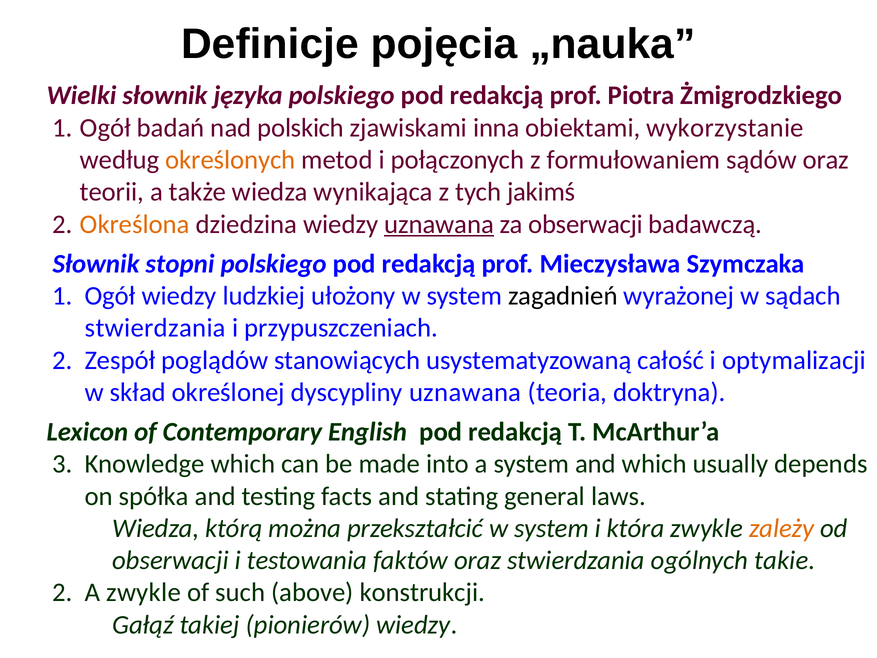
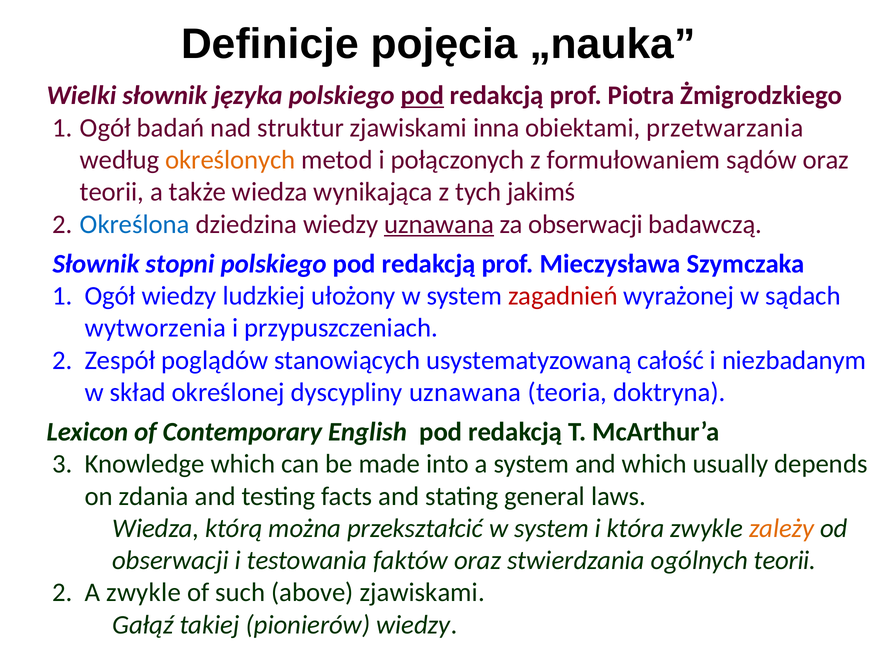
pod underline: none -> present (422, 96)
polskich: polskich -> struktur (301, 128)
wykorzystanie: wykorzystanie -> przetwarzania (725, 128)
Określona colour: orange -> blue (135, 224)
zagadnień colour: black -> red (563, 296)
stwierdzania: stwierdzania -> wytworzenia (155, 328)
optymalizacji: optymalizacji -> niezbadanym (794, 360)
spółka: spółka -> zdania (154, 496)
ogólnych takie: takie -> teorii (785, 560)
above konstrukcji: konstrukcji -> zjawiskami (422, 592)
